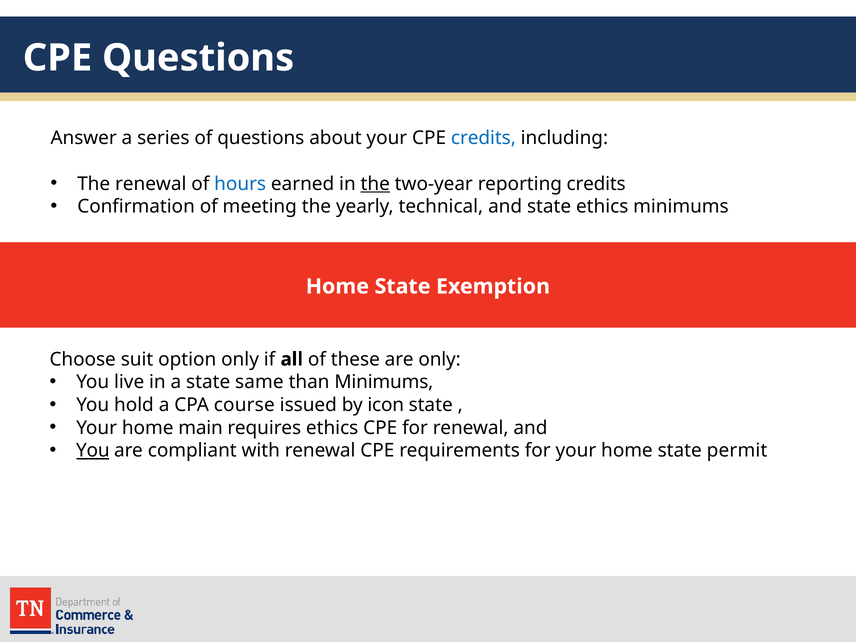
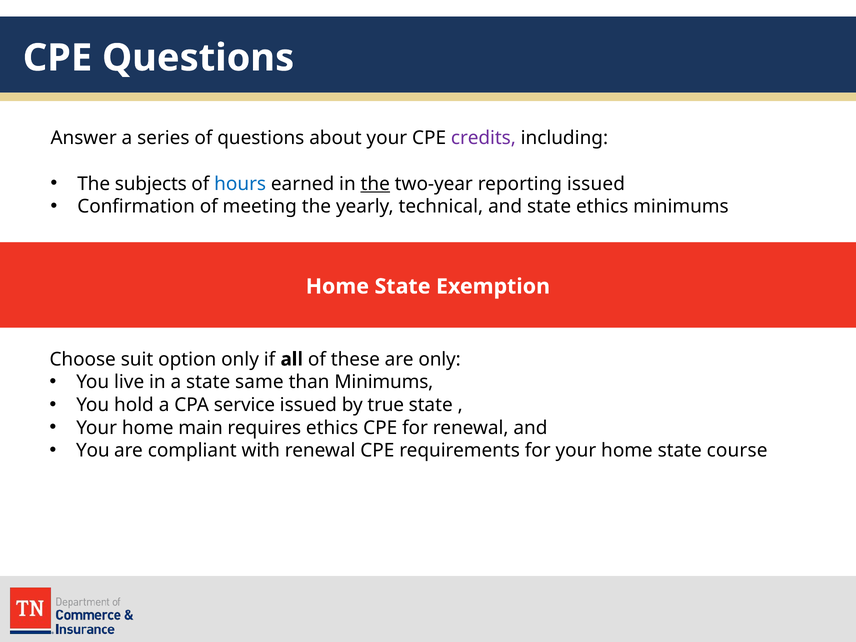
credits colour: blue -> purple (483, 138)
The renewal: renewal -> subjects (151, 184)
reporting credits: credits -> issued (596, 184)
course: course -> service (244, 405)
icon: icon -> true (386, 405)
You underline: present -> none (93, 451)
permit: permit -> course (737, 451)
